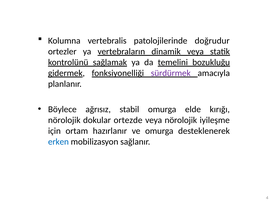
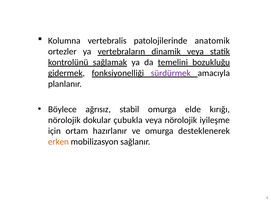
doğrudur: doğrudur -> anatomik (212, 41)
ortezde: ortezde -> çubukla (128, 120)
erken colour: blue -> orange (58, 142)
